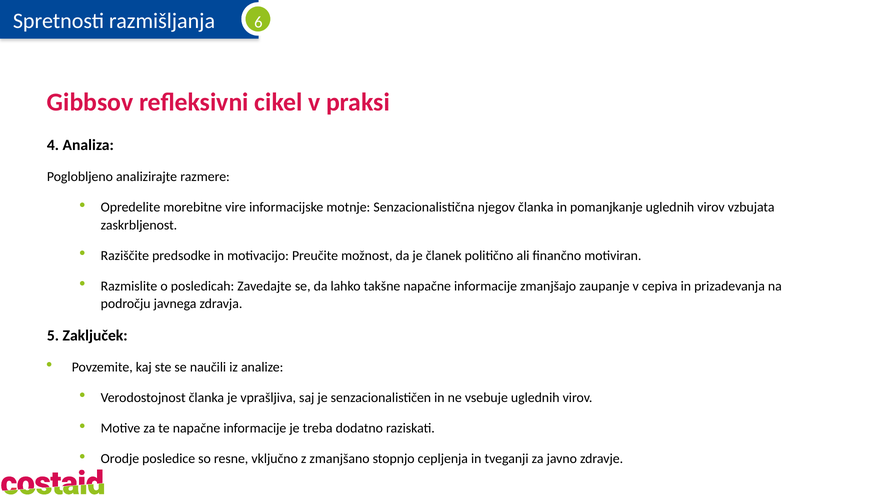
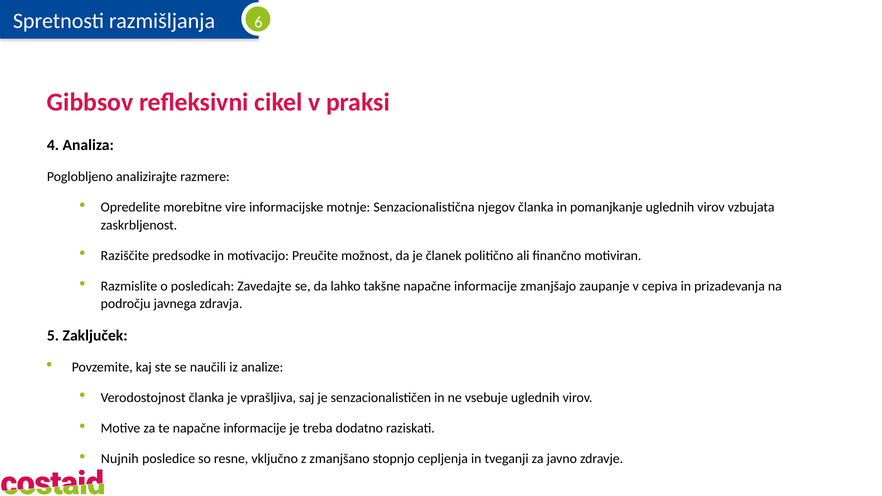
Orodje: Orodje -> Nujnih (120, 459)
